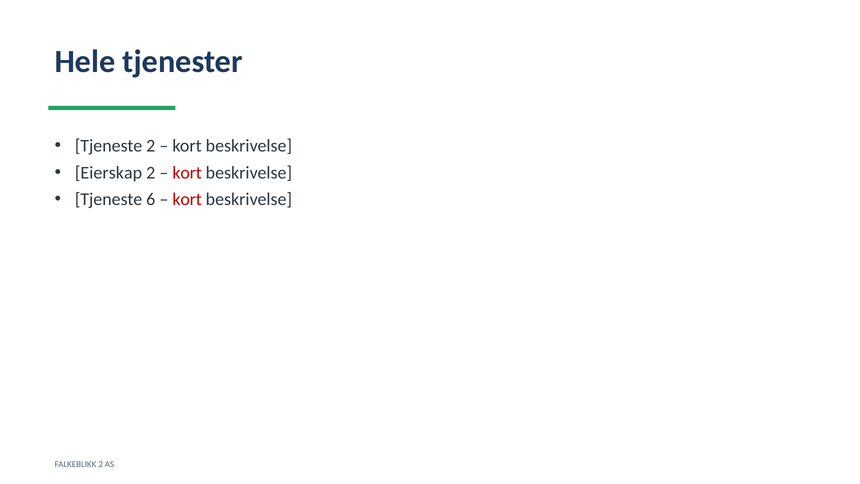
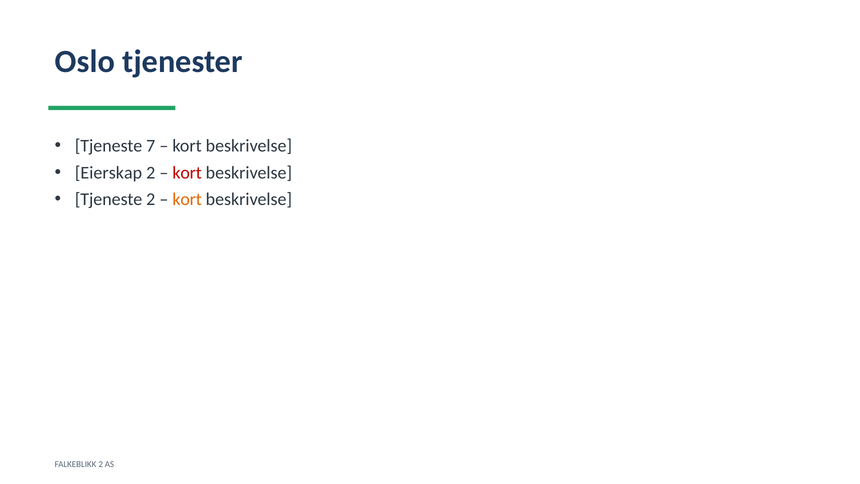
Hele: Hele -> Oslo (85, 61)
Tjeneste 2: 2 -> 7 (151, 146)
Tjeneste 6: 6 -> 2 (151, 199)
kort colour: red -> orange (187, 199)
